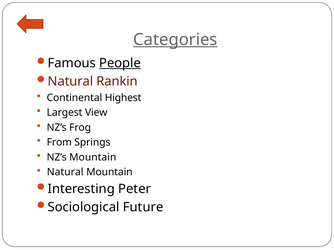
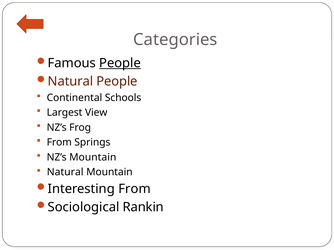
Categories underline: present -> none (175, 40)
Natural Rankin: Rankin -> People (117, 81)
Highest: Highest -> Schools (123, 98)
Interesting Peter: Peter -> From (135, 189)
Future: Future -> Rankin (143, 208)
